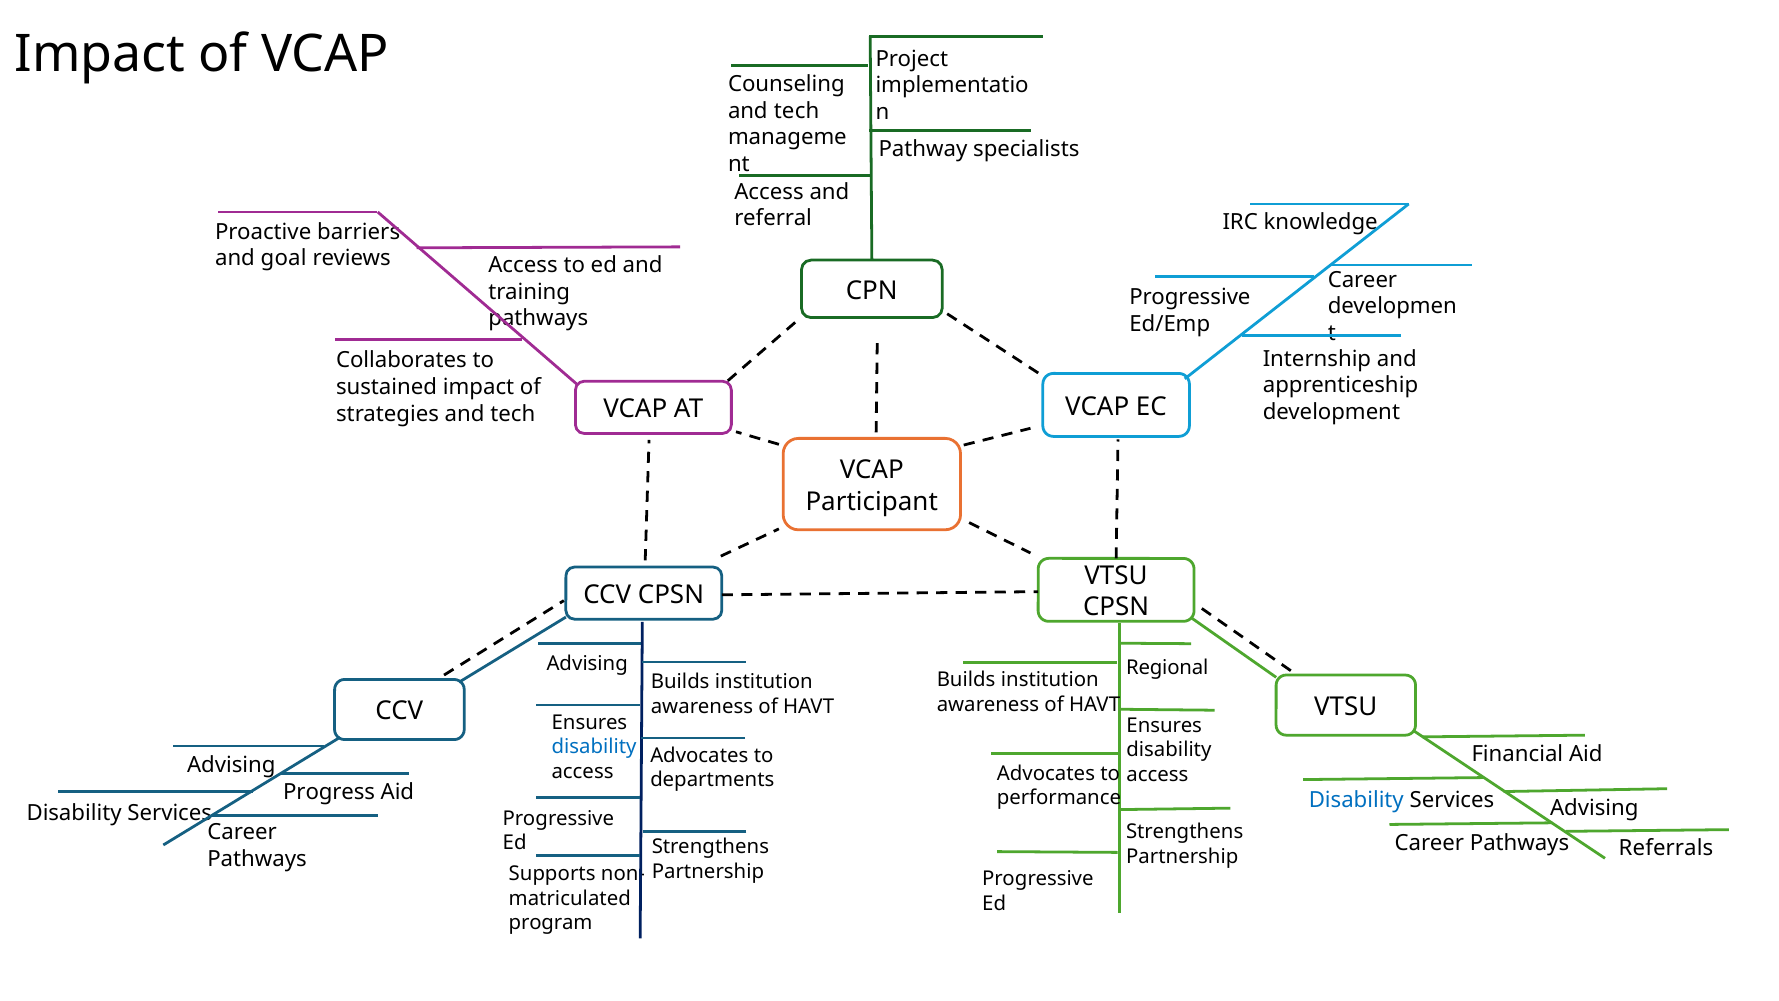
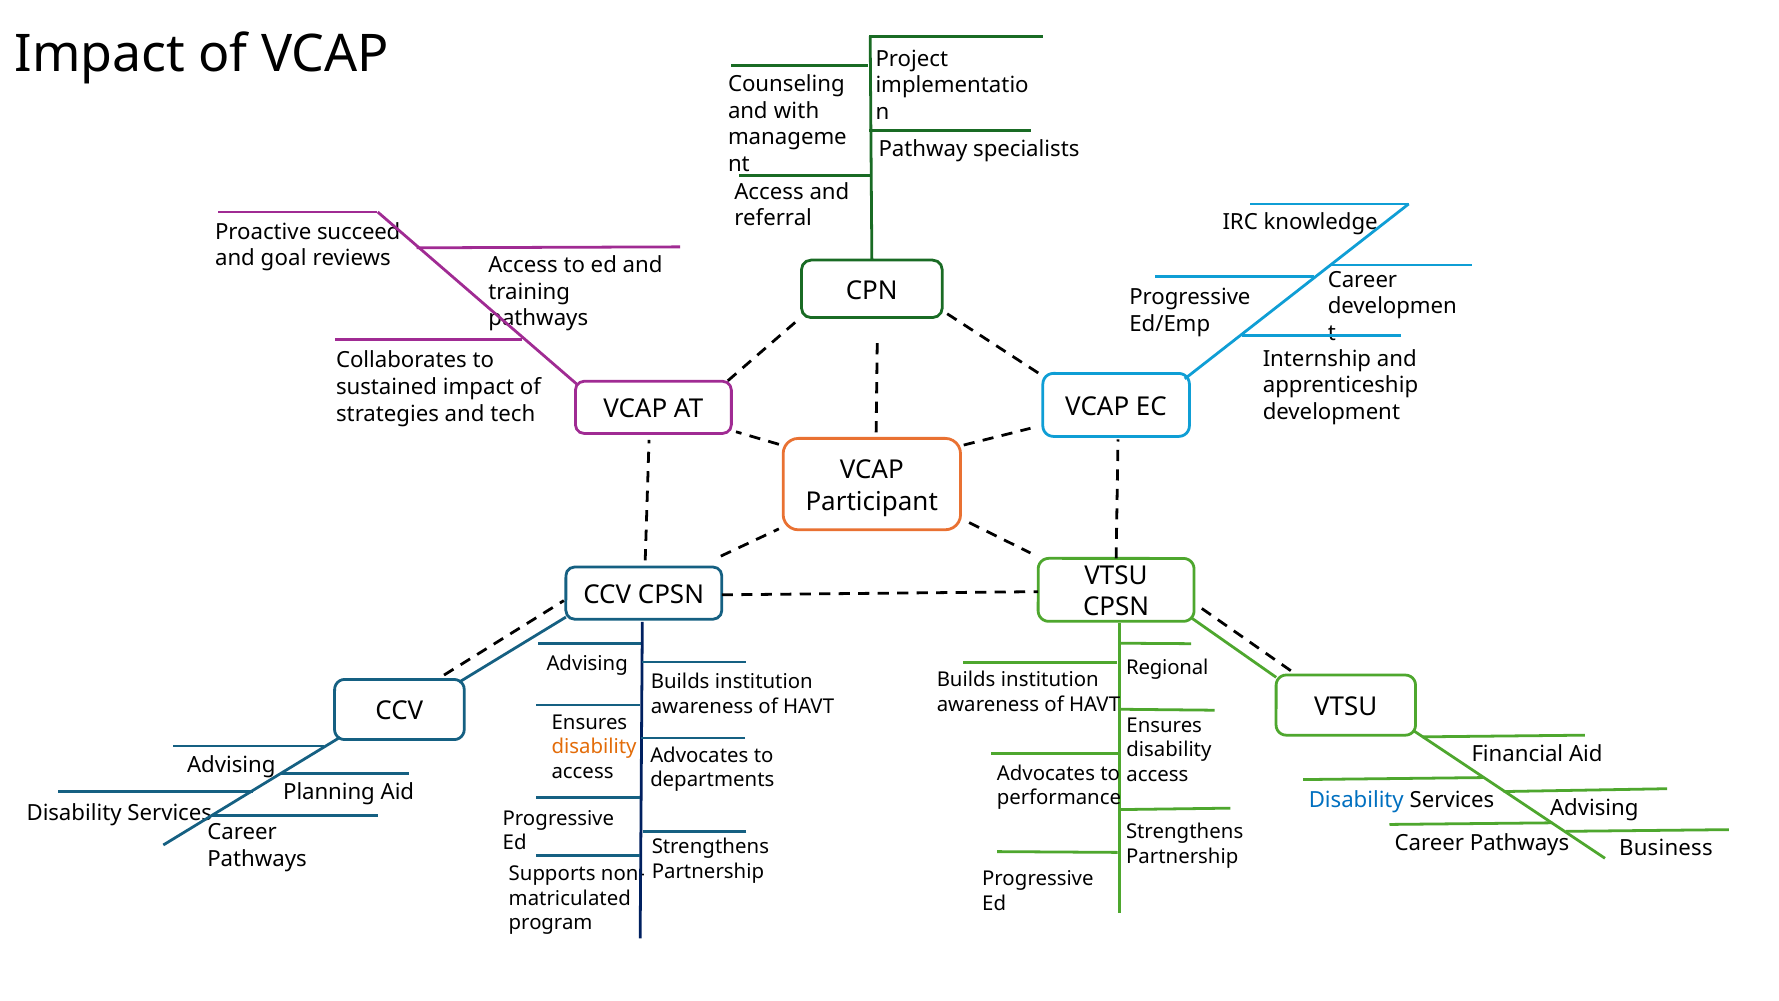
tech: tech -> with (797, 111)
barriers: barriers -> succeed (359, 232)
disability colour: blue -> orange (594, 747)
Progress: Progress -> Planning (329, 791)
Referrals: Referrals -> Business (1666, 848)
